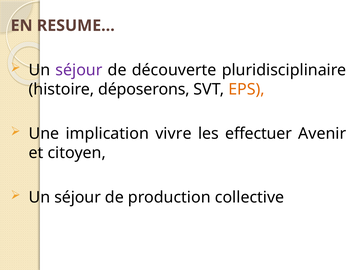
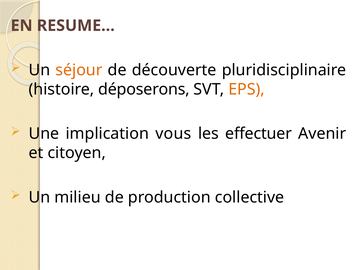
séjour colour: purple -> orange (79, 70)
vivre: vivre -> vous (173, 134)
séjour: séjour -> milieu (78, 197)
